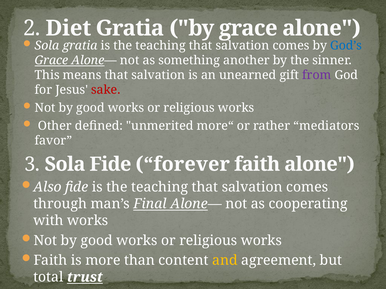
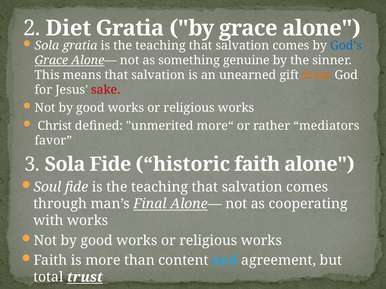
another: another -> genuine (246, 60)
from colour: purple -> orange (317, 75)
Other: Other -> Christ (55, 126)
forever: forever -> historic (183, 165)
Also: Also -> Soul (48, 187)
and colour: yellow -> light blue (225, 261)
